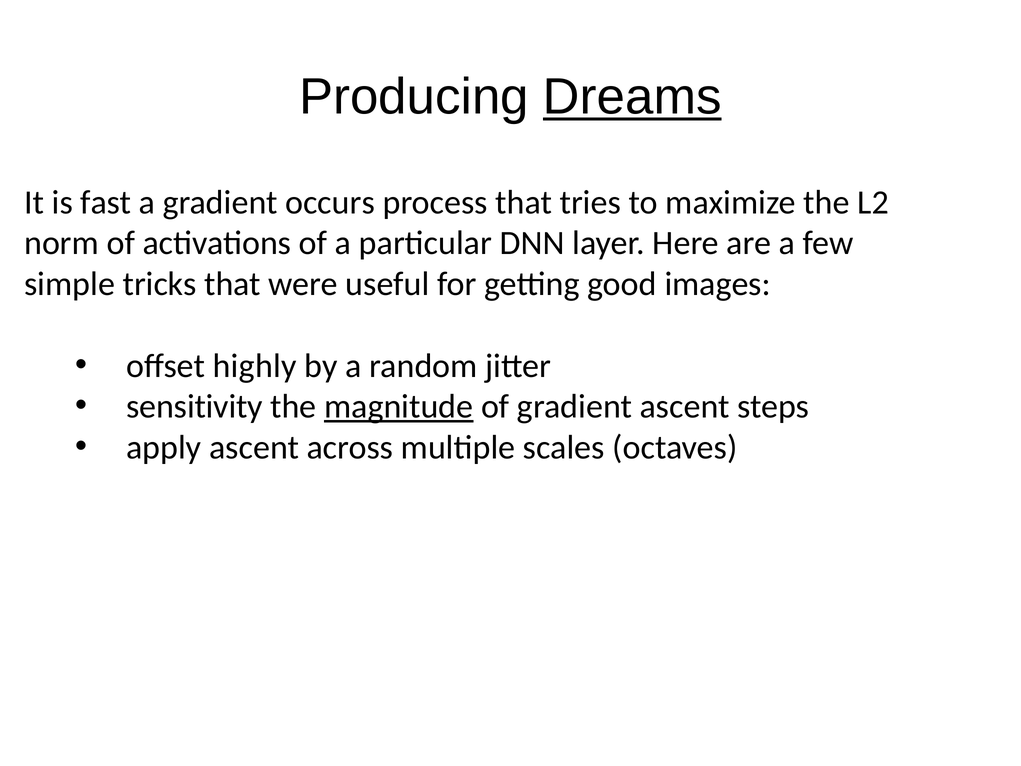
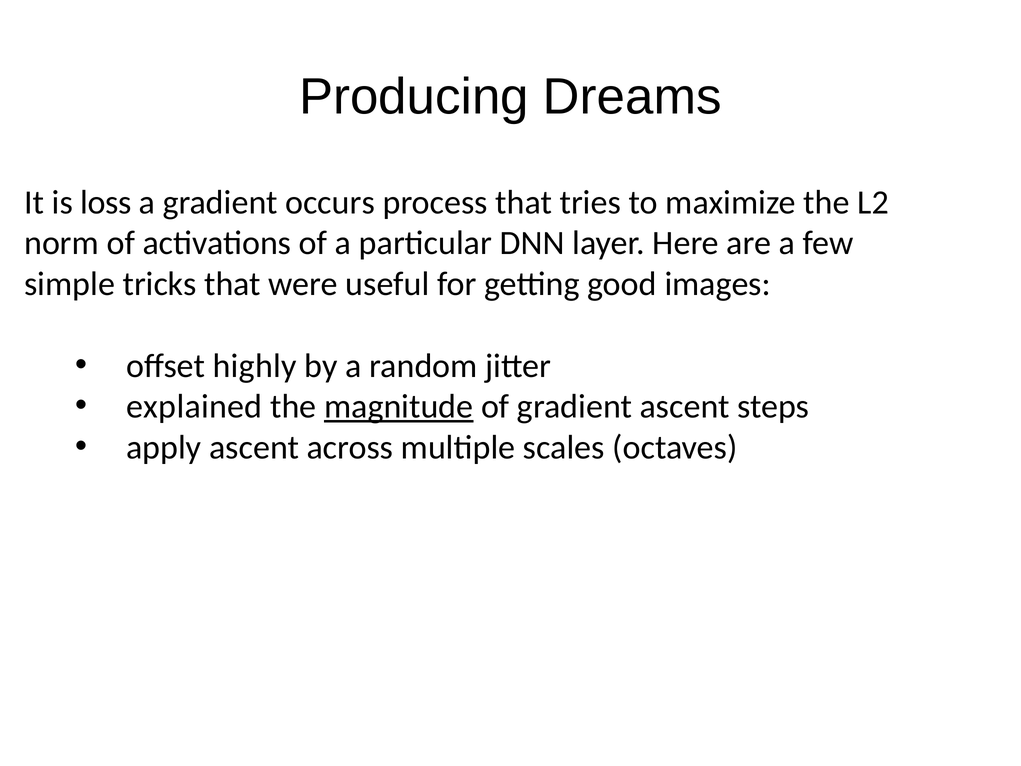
Dreams underline: present -> none (632, 97)
fast: fast -> loss (106, 202)
sensitivity: sensitivity -> explained (194, 406)
